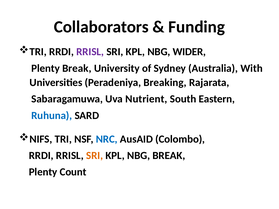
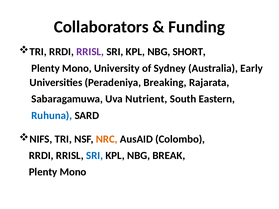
WIDER: WIDER -> SHORT (189, 52)
Break: Break -> Mono (77, 68)
With: With -> Early (252, 68)
NRC colour: blue -> orange (107, 139)
SRI colour: orange -> blue (95, 156)
Count: Count -> Mono (73, 172)
